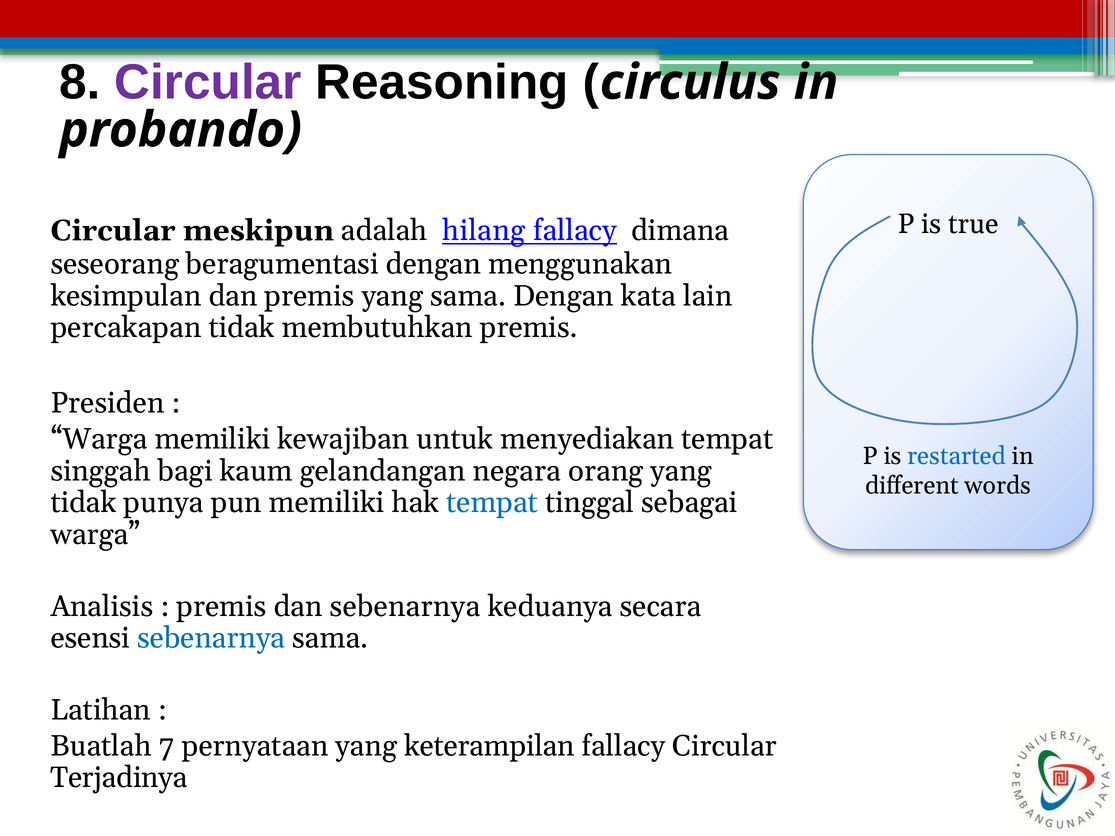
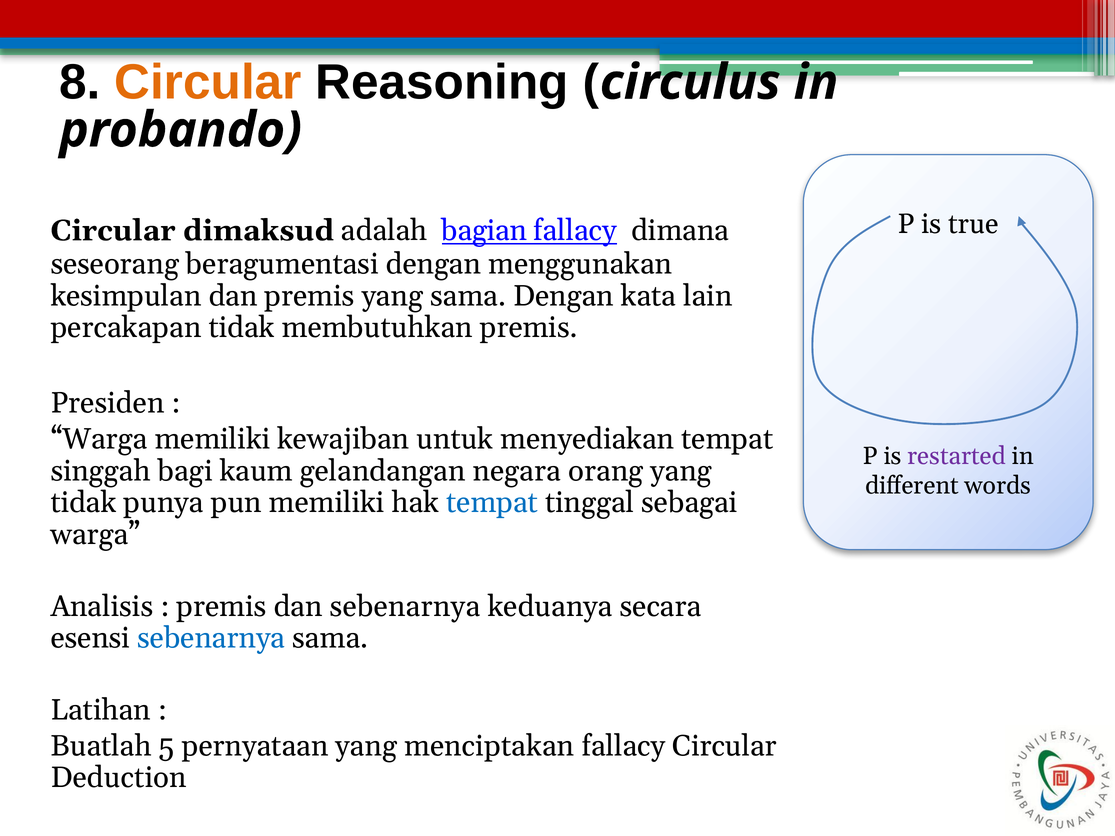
Circular colour: purple -> orange (208, 83)
meskipun: meskipun -> dimaksud (258, 231)
hilang: hilang -> bagian (484, 231)
restarted colour: blue -> purple (957, 456)
7: 7 -> 5 (167, 746)
keterampilan: keterampilan -> menciptakan (489, 746)
Terjadinya: Terjadinya -> Deduction (119, 778)
